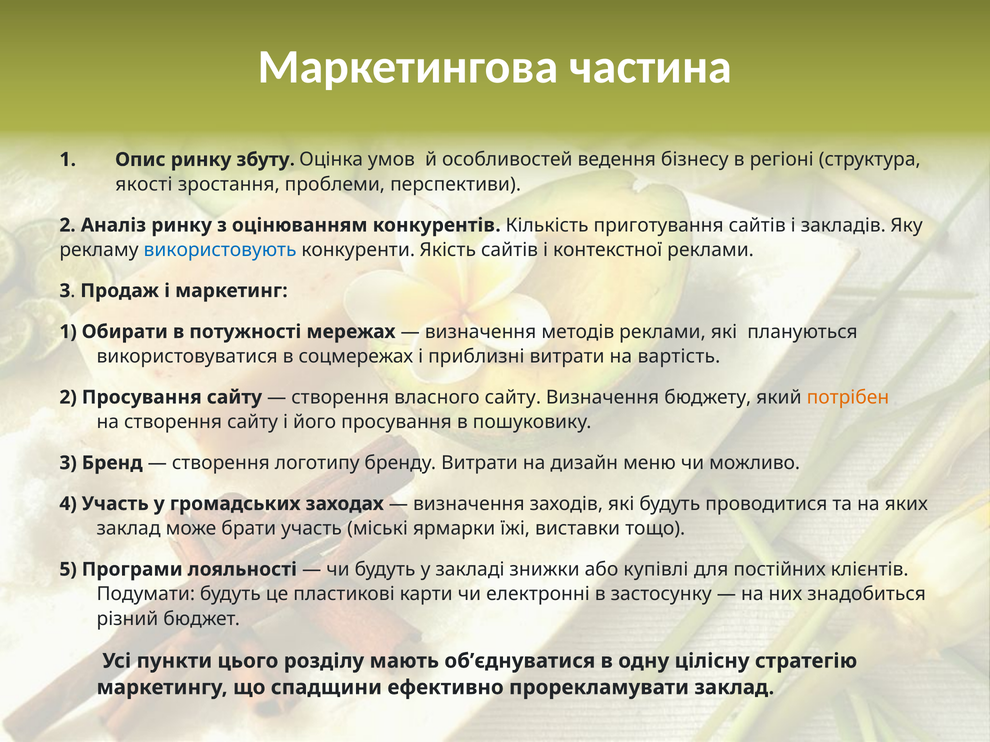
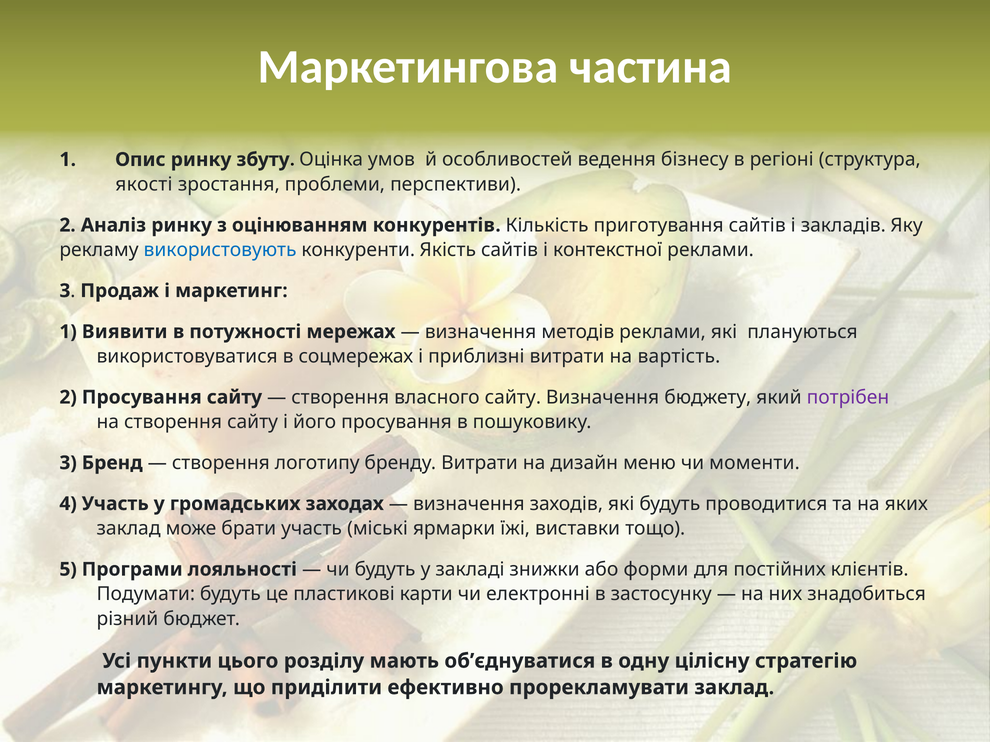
Обирати: Обирати -> Виявити (125, 332)
потрібен colour: orange -> purple (848, 398)
можливо: можливо -> моменти (755, 463)
купівлі: купівлі -> форми (656, 570)
спадщини: спадщини -> приділити (326, 688)
